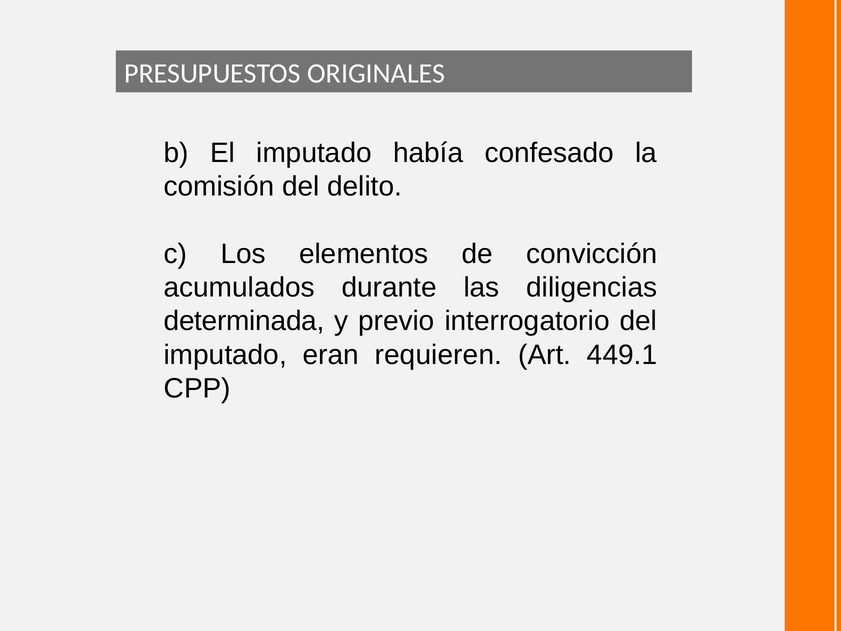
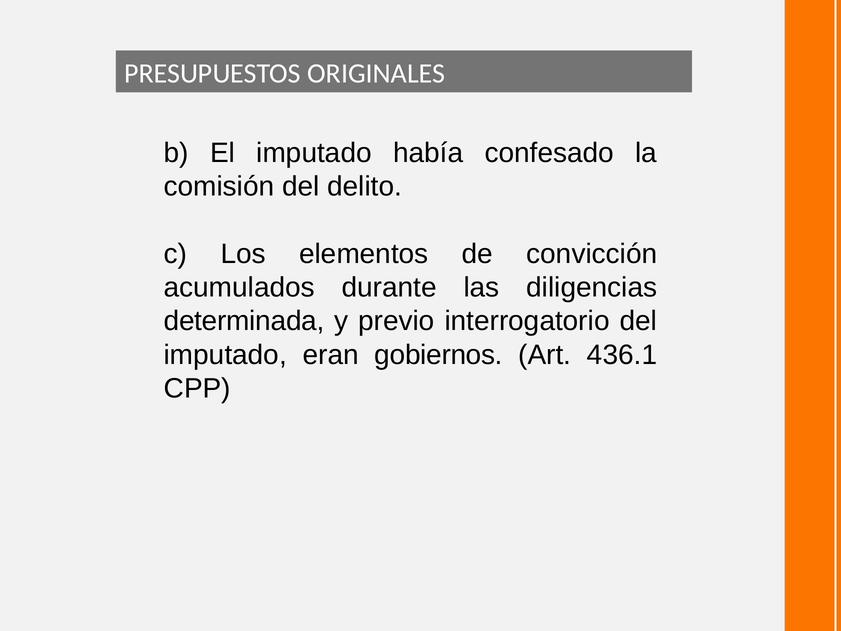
requieren: requieren -> gobiernos (439, 355)
449.1: 449.1 -> 436.1 (622, 355)
